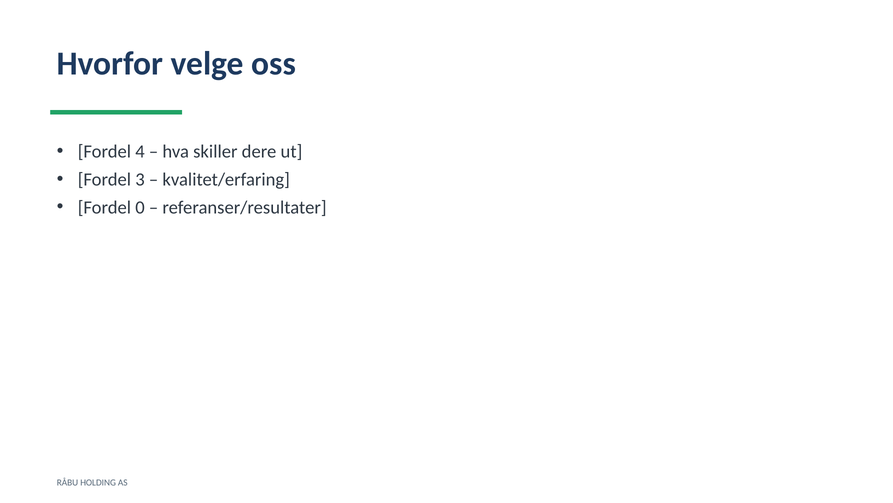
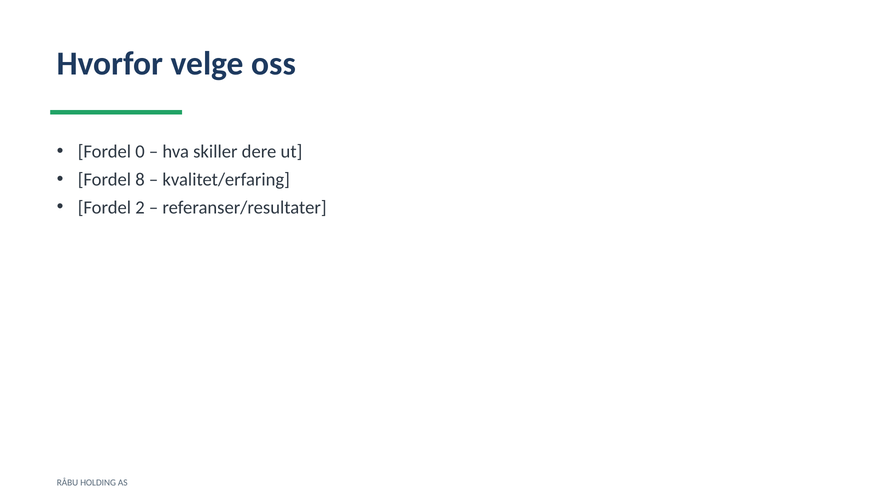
4: 4 -> 0 (140, 151)
3: 3 -> 8 (140, 179)
0: 0 -> 2 (140, 207)
